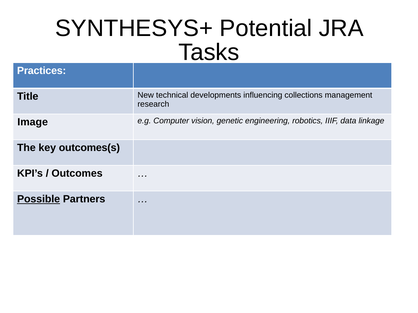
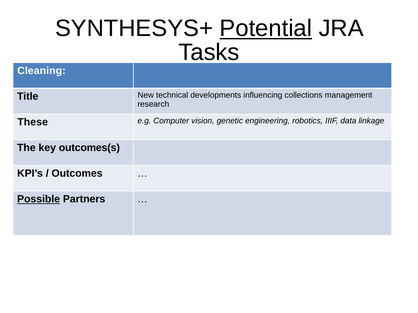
Potential underline: none -> present (266, 28)
Practices: Practices -> Cleaning (41, 71)
Image: Image -> These (33, 122)
